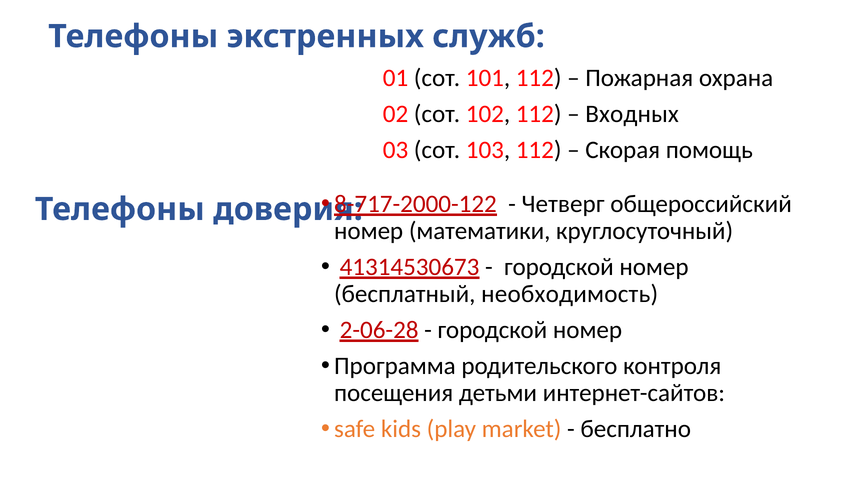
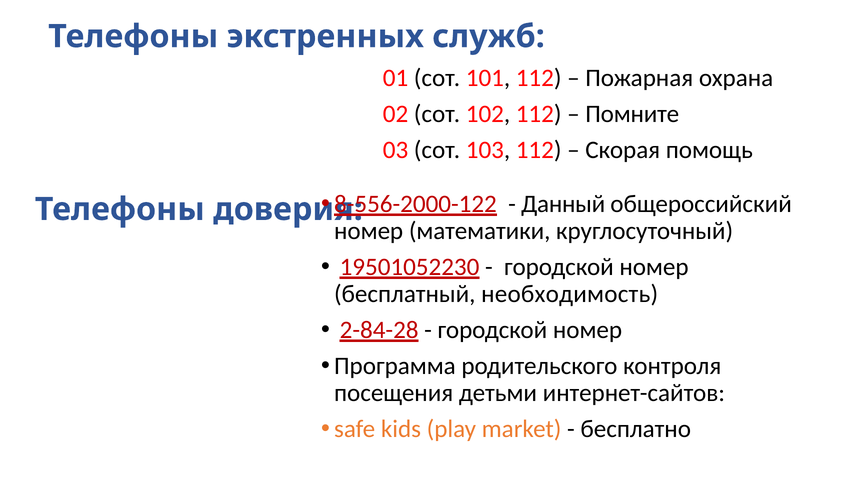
Входных: Входных -> Помните (632, 114)
8-717-2000-122: 8-717-2000-122 -> 8-556-2000-122 (415, 204)
Четверг: Четверг -> Данный (563, 204)
41314530673: 41314530673 -> 19501052230 (410, 267)
2-06-28: 2-06-28 -> 2-84-28 (379, 330)
